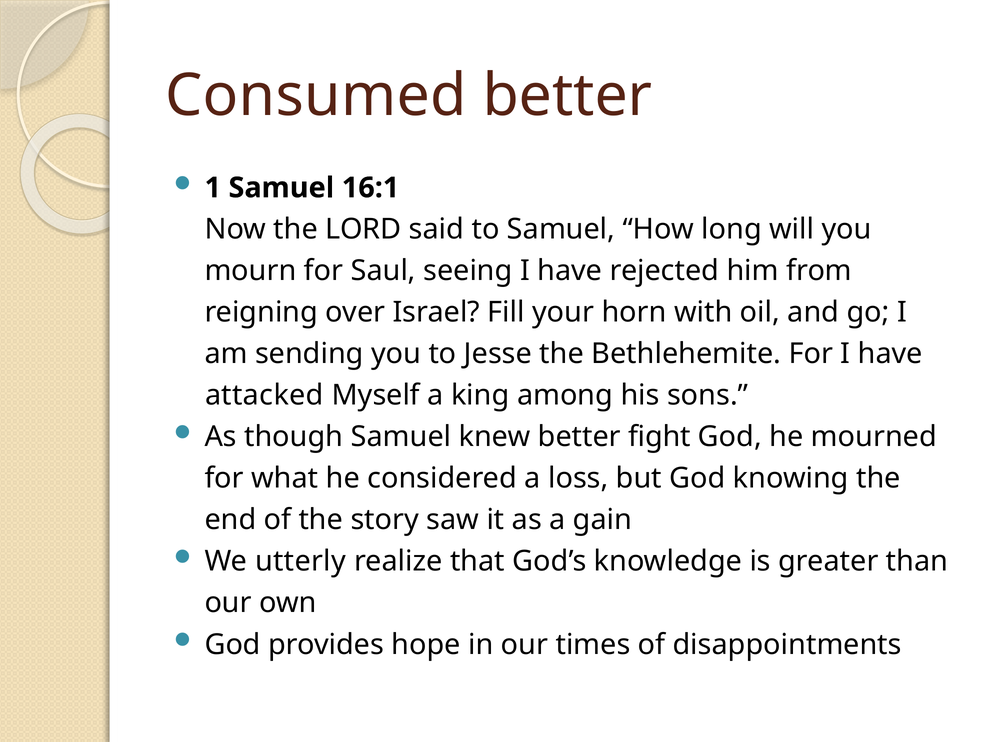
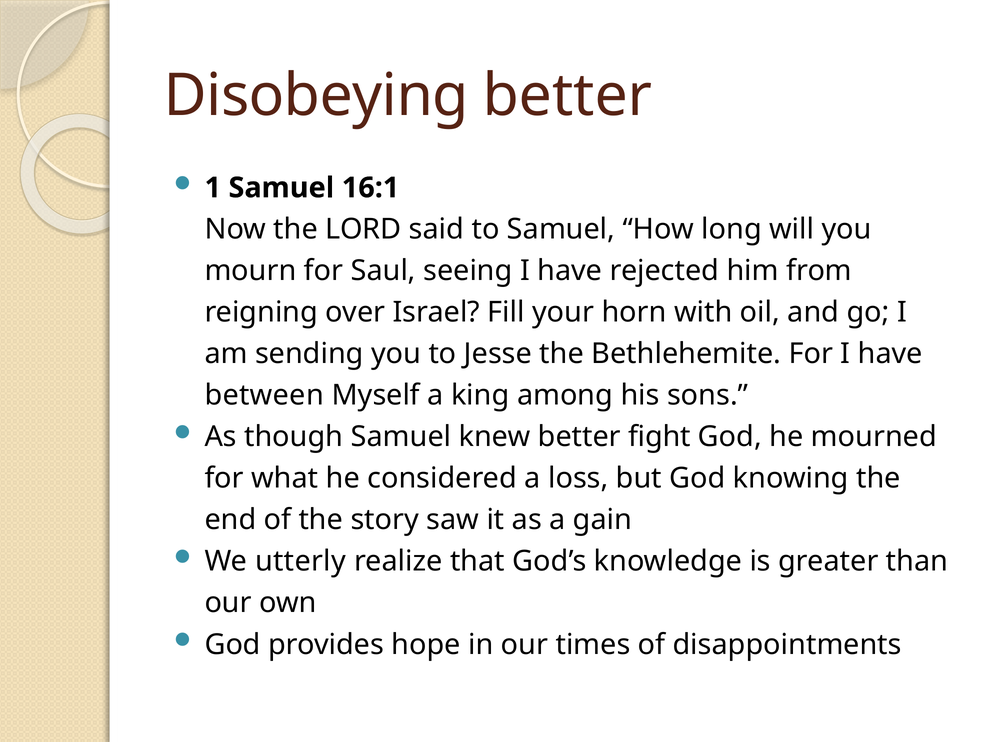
Consumed: Consumed -> Disobeying (316, 96)
attacked: attacked -> between (264, 395)
